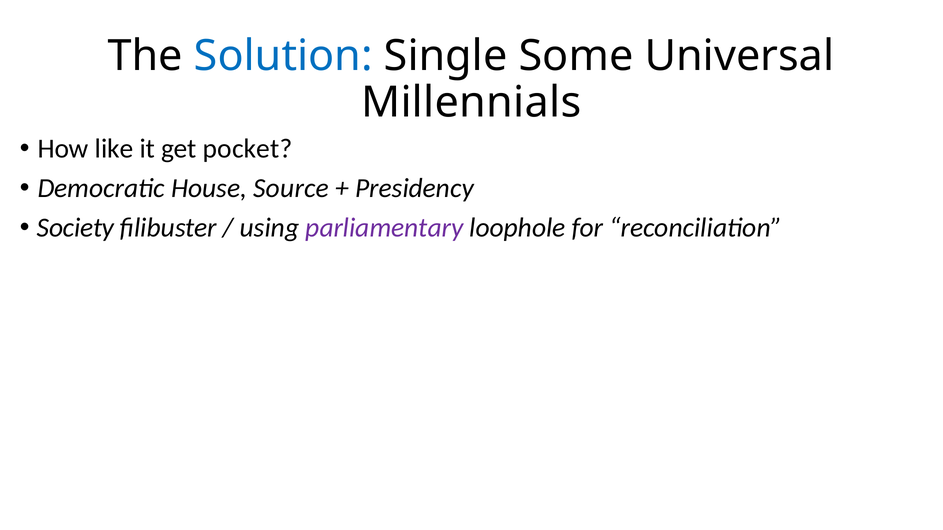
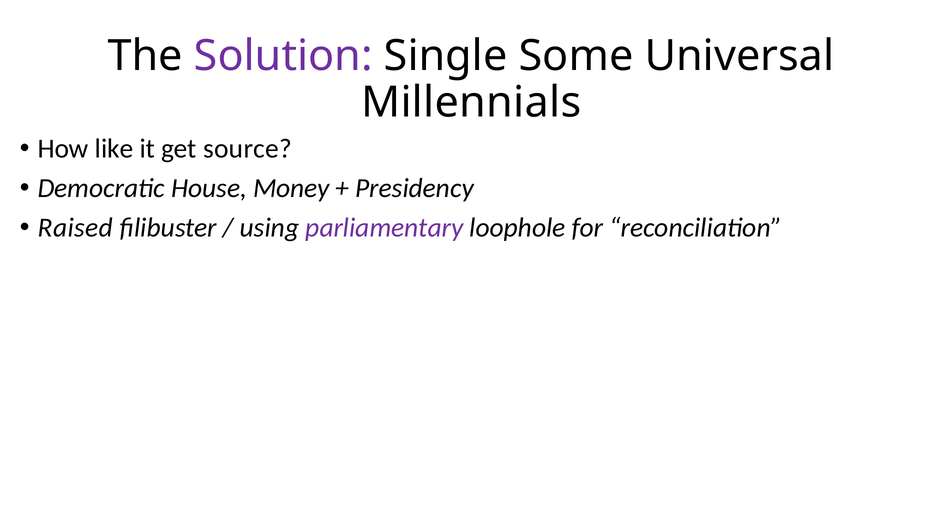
Solution colour: blue -> purple (283, 56)
pocket: pocket -> source (248, 149)
Source: Source -> Money (291, 189)
Society: Society -> Raised (75, 228)
